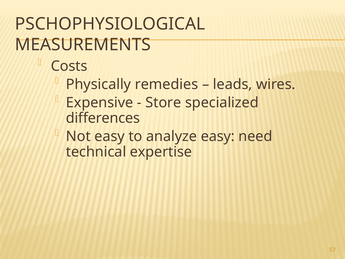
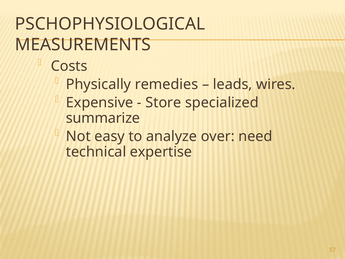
differences: differences -> summarize (103, 118)
analyze easy: easy -> over (218, 136)
